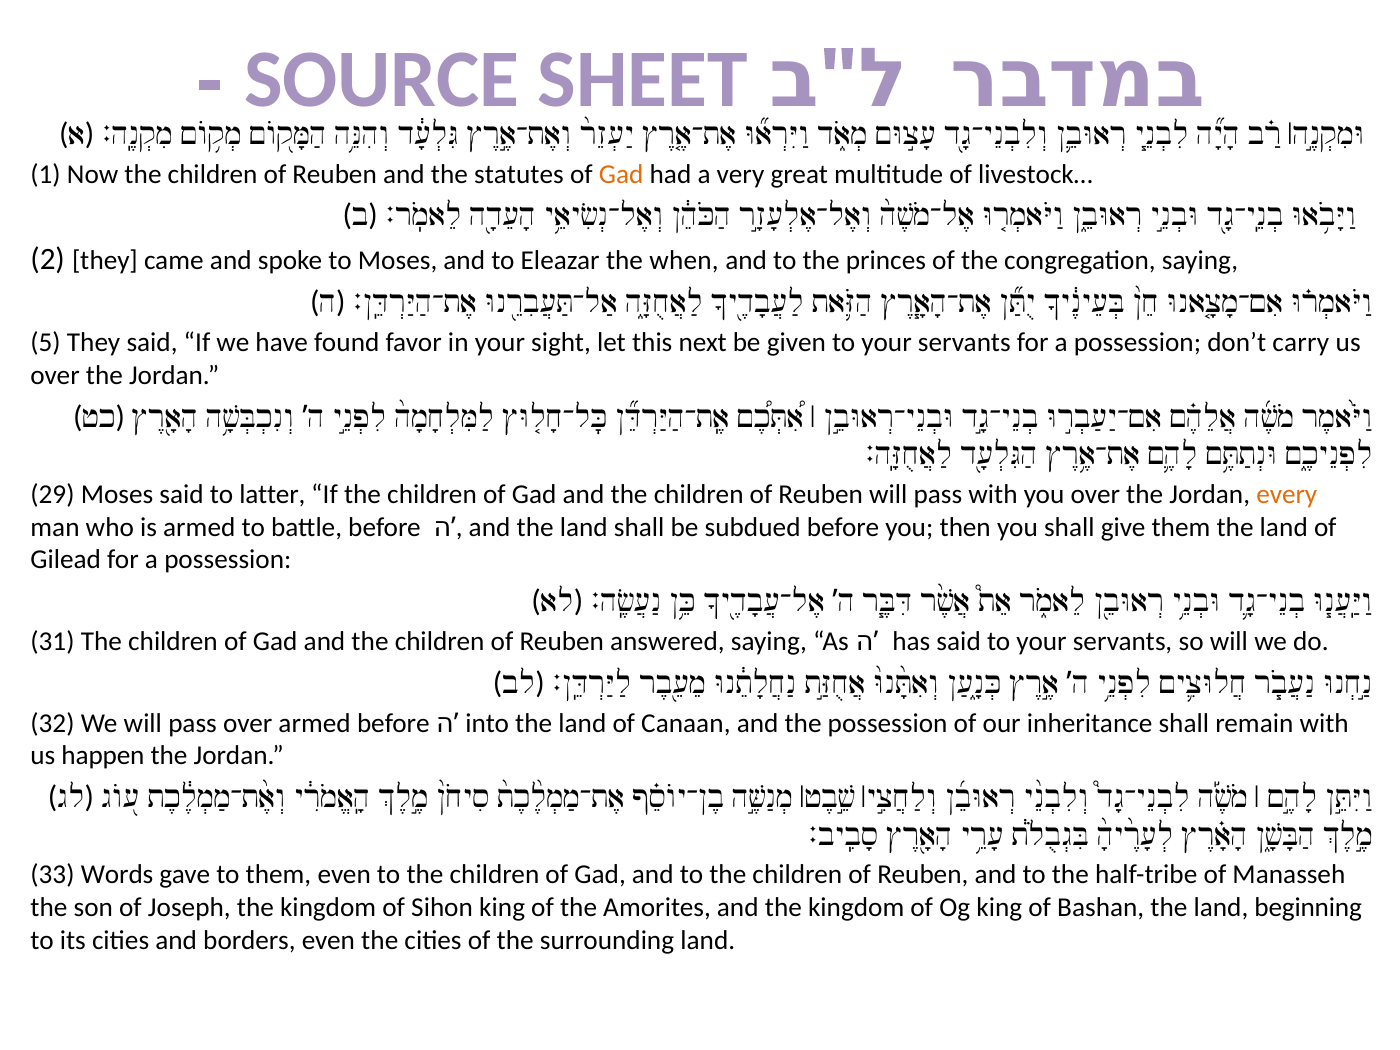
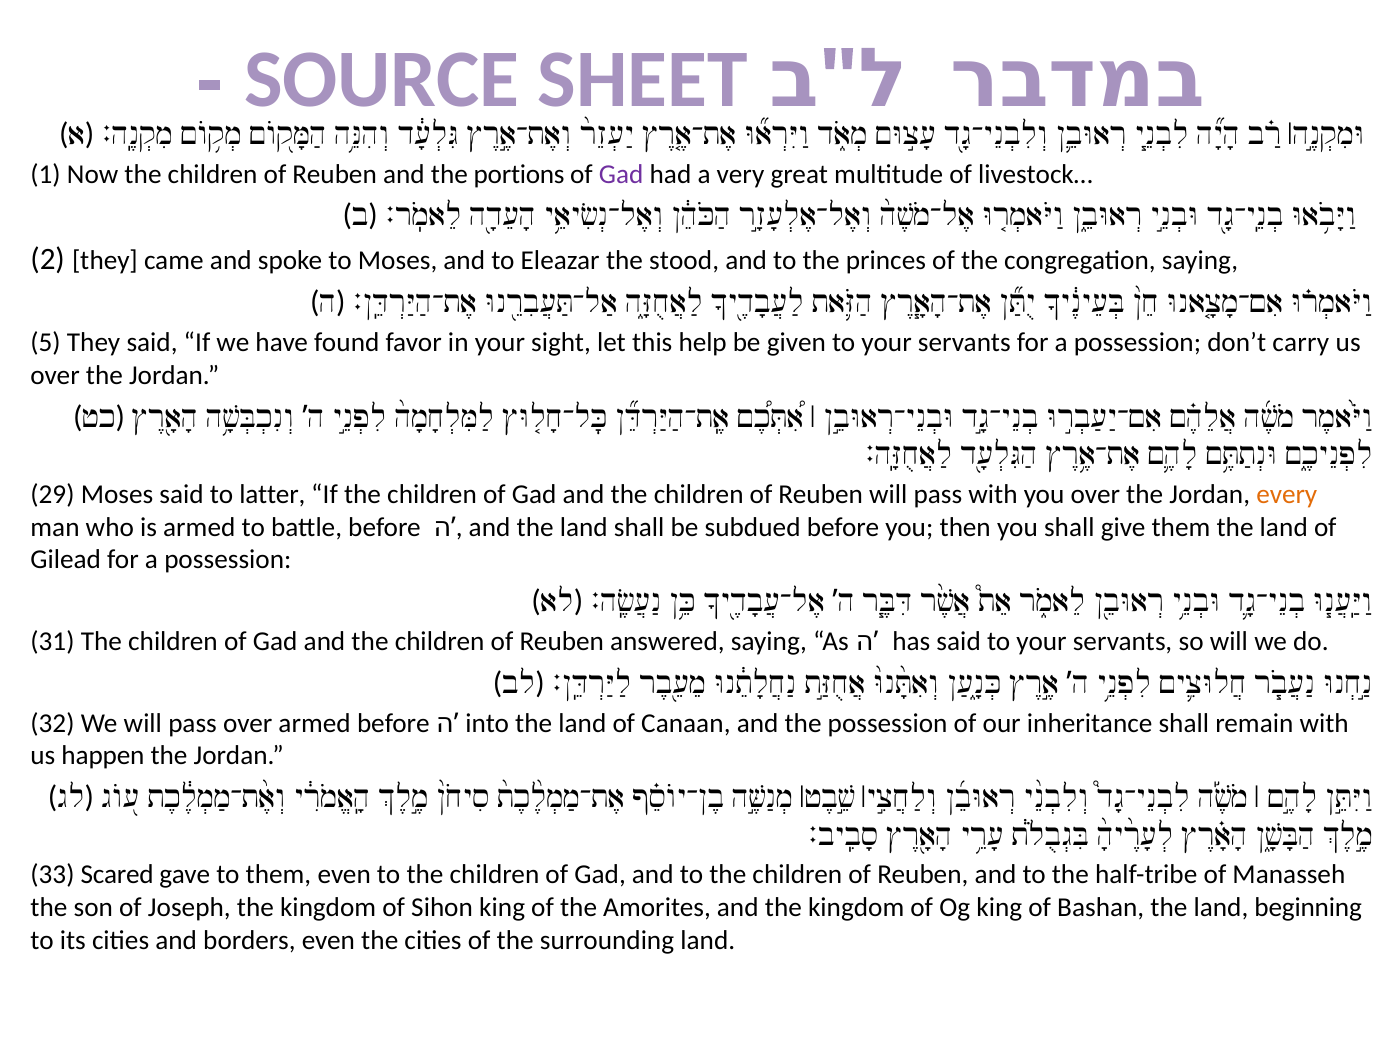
statutes: statutes -> portions (519, 174)
Gad colour: orange -> purple (621, 174)
when: when -> stood (684, 260)
next: next -> help (703, 343)
Words: Words -> Scared (117, 875)
